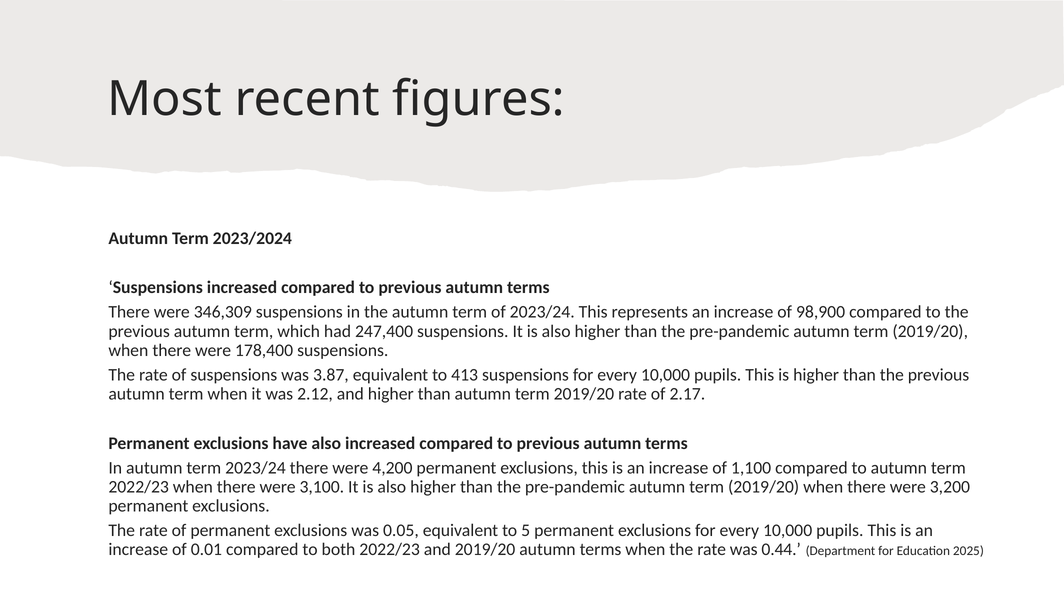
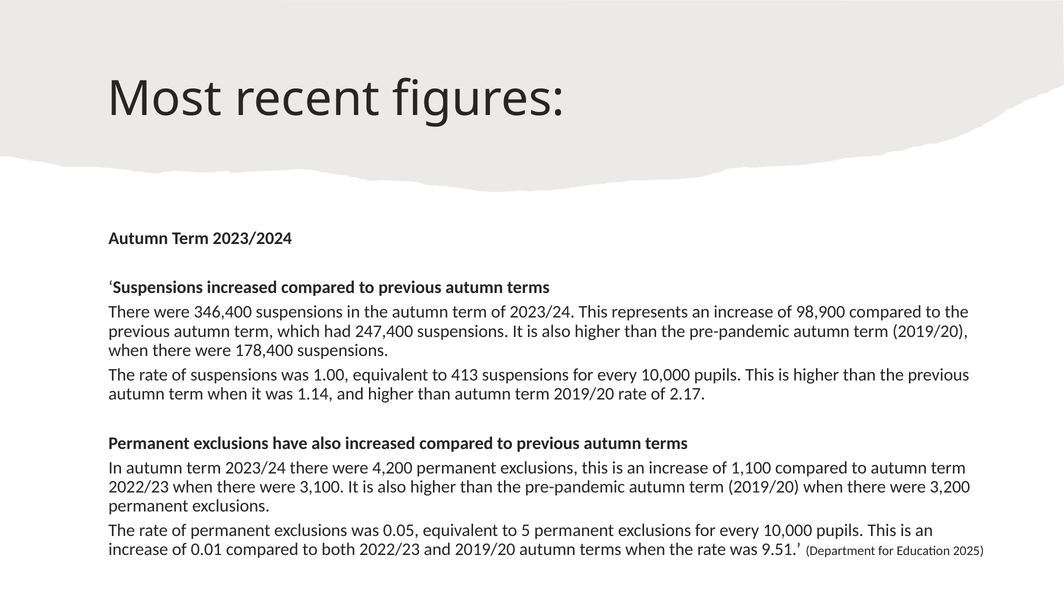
346,309: 346,309 -> 346,400 (223, 312)
3.87: 3.87 -> 1.00 (331, 375)
2.12: 2.12 -> 1.14 (315, 394)
0.44: 0.44 -> 9.51 (781, 550)
